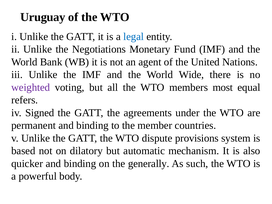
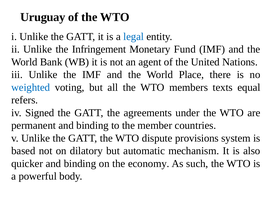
Negotiations: Negotiations -> Infringement (99, 49)
Wide: Wide -> Place (191, 75)
weighted colour: purple -> blue (31, 87)
most: most -> texts (223, 87)
generally: generally -> economy (149, 164)
